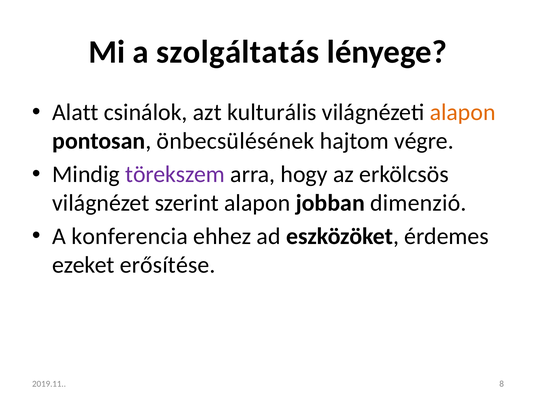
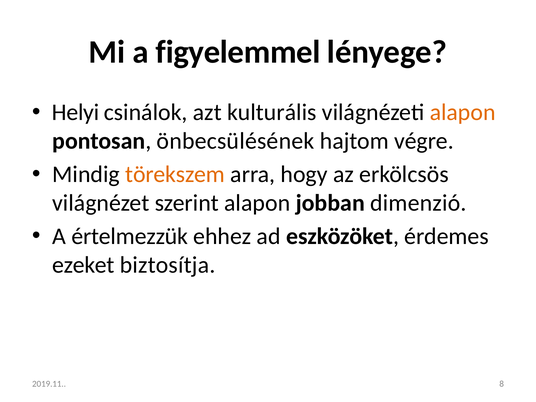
szolgáltatás: szolgáltatás -> figyelemmel (238, 52)
Alatt: Alatt -> Helyi (76, 112)
törekszem colour: purple -> orange (175, 174)
konferencia: konferencia -> értelmezzük (130, 236)
erősítése: erősítése -> biztosítja (168, 265)
